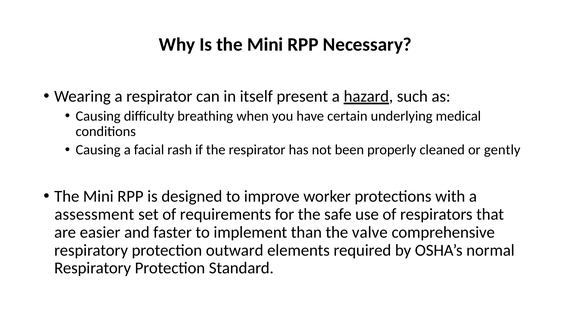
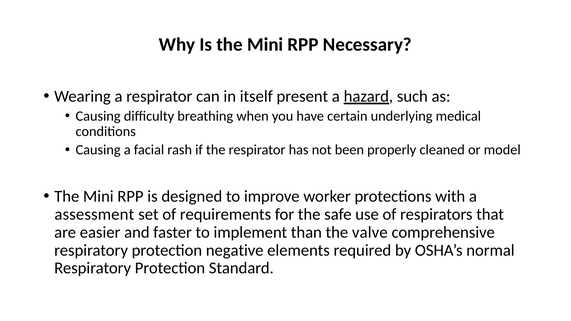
gently: gently -> model (502, 150)
outward: outward -> negative (235, 250)
